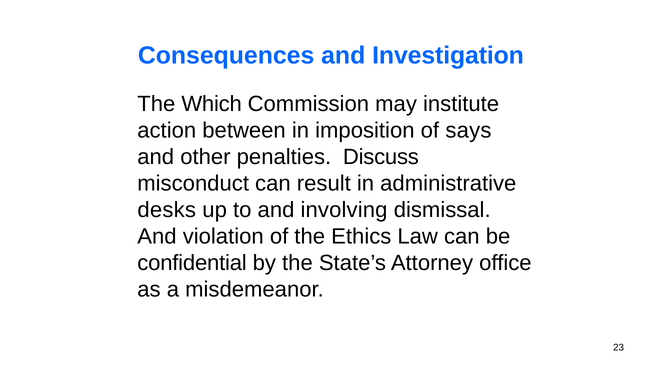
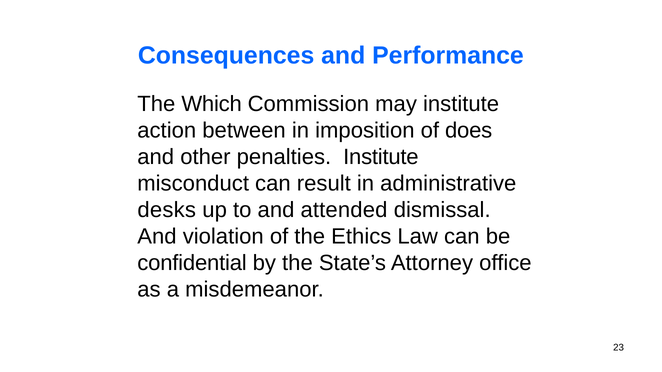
Investigation: Investigation -> Performance (448, 56)
says: says -> does (469, 131)
penalties Discuss: Discuss -> Institute (381, 157)
involving: involving -> attended (344, 210)
